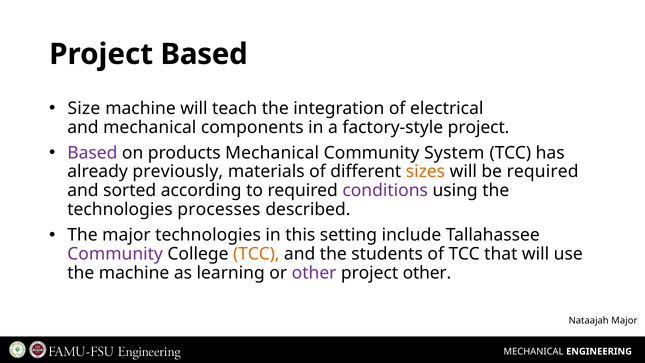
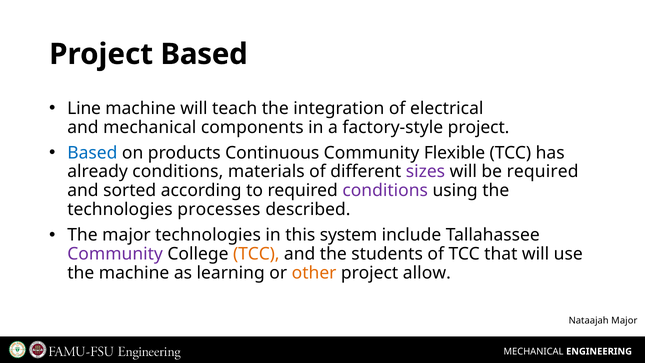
Size: Size -> Line (84, 108)
Based colour: purple -> blue (92, 153)
products Mechanical: Mechanical -> Continuous (272, 153)
System: System -> Flexible (454, 153)
already previously: previously -> conditions (178, 172)
sizes colour: orange -> purple (425, 172)
setting: setting -> system (349, 235)
other colour: purple -> orange (314, 273)
project other: other -> allow (427, 273)
